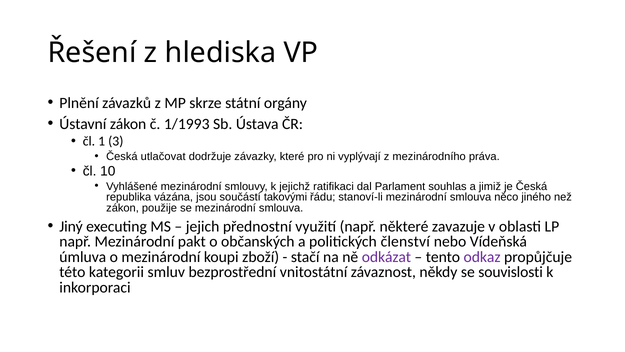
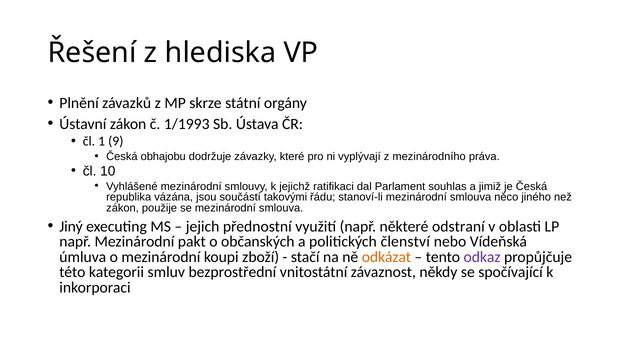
3: 3 -> 9 (116, 141)
utlačovat: utlačovat -> obhajobu (163, 156)
zavazuje: zavazuje -> odstraní (458, 226)
odkázat colour: purple -> orange (386, 257)
souvislosti: souvislosti -> spočívající (511, 272)
